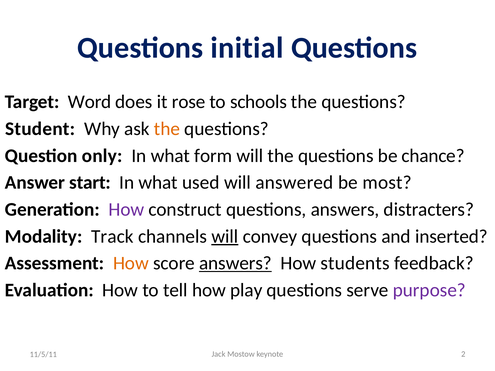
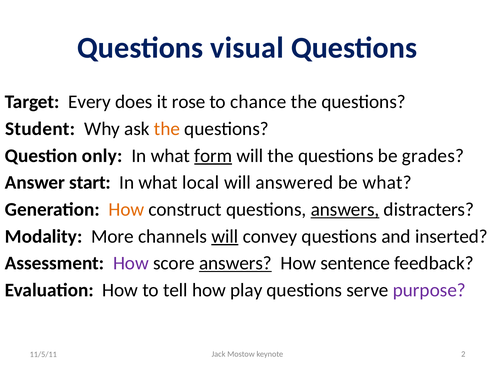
initial: initial -> visual (247, 48)
Word: Word -> Every (90, 102)
schools: schools -> chance (258, 102)
form underline: none -> present (213, 156)
chance: chance -> grades (433, 156)
used: used -> local (201, 183)
be most: most -> what (387, 183)
How colour: purple -> orange (126, 210)
answers underline: none -> present (345, 210)
Track: Track -> More (112, 237)
How colour: orange -> purple (131, 263)
students: students -> sentence (355, 263)
